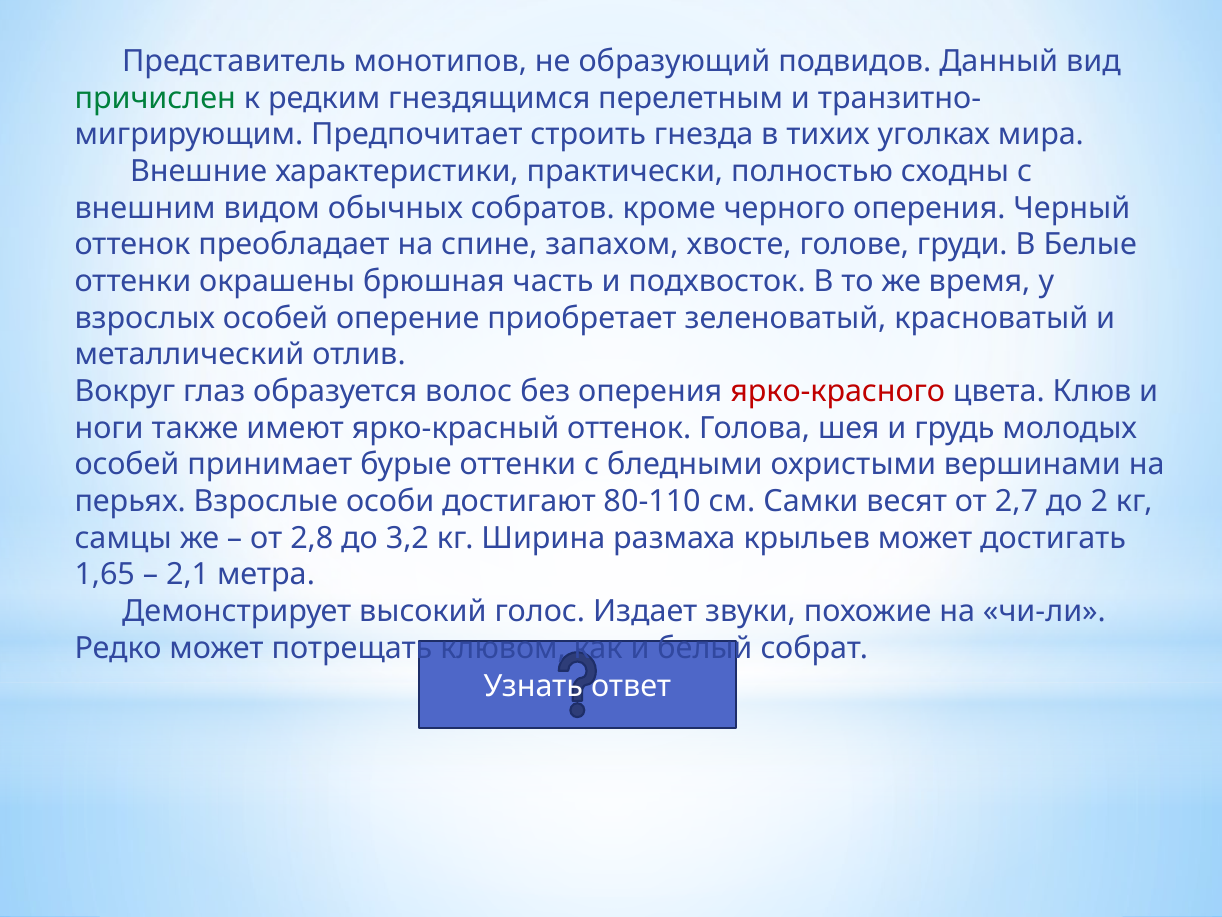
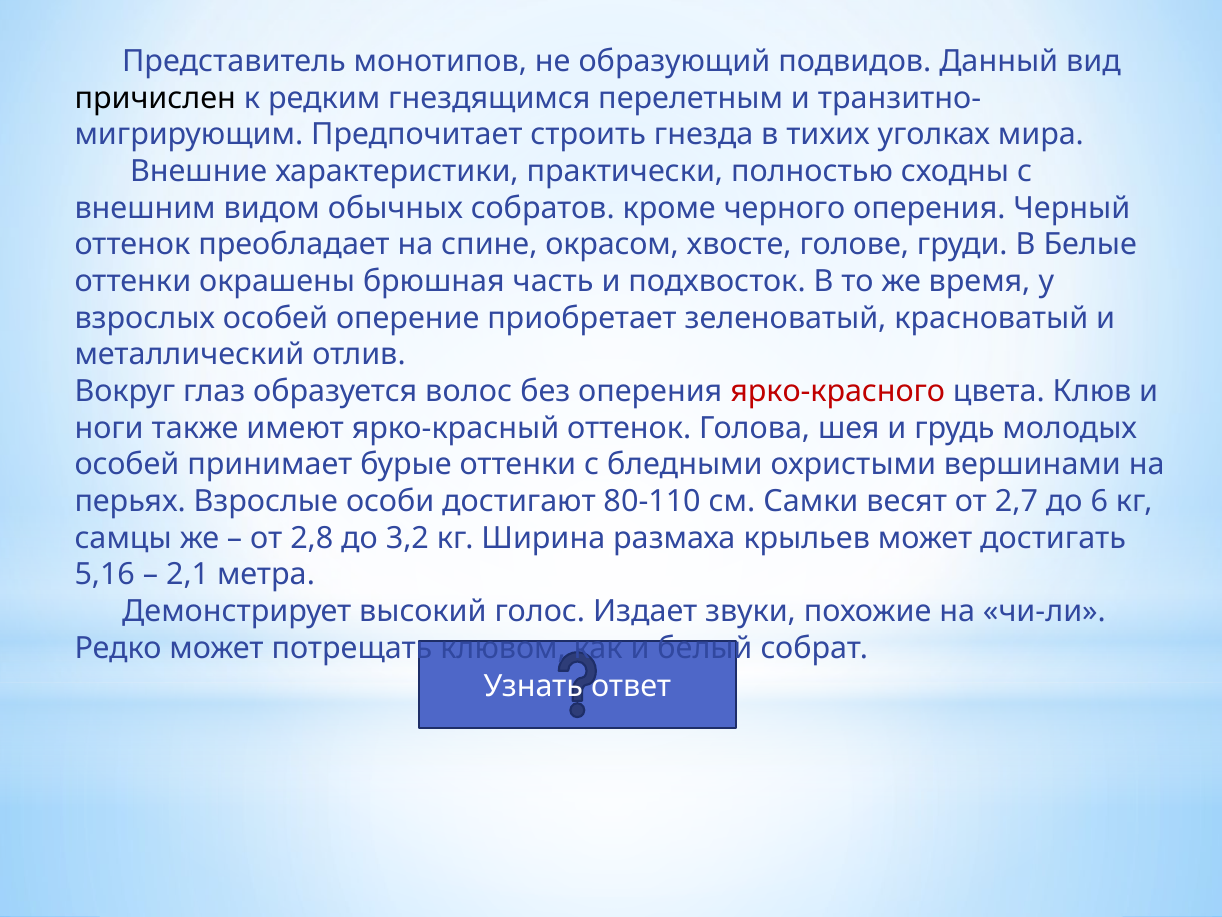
причислен colour: green -> black (155, 98)
запахом: запахом -> окрасом (612, 245)
2: 2 -> 6 (1099, 501)
1,65: 1,65 -> 5,16 (105, 575)
